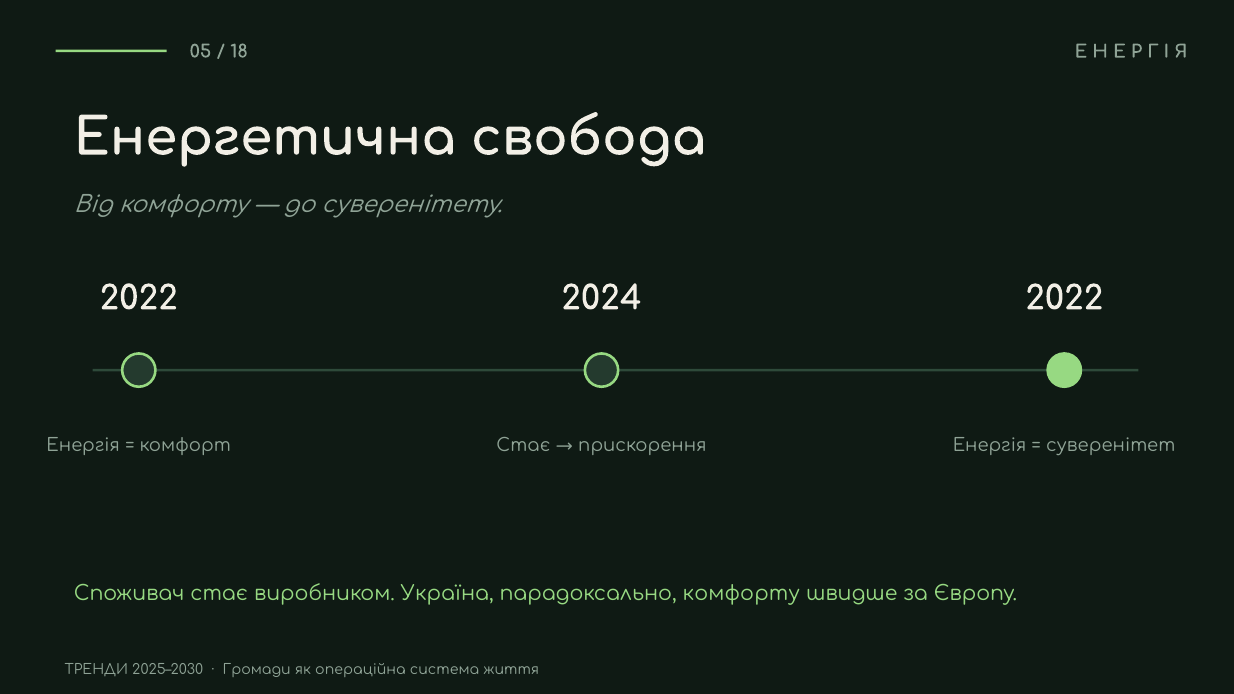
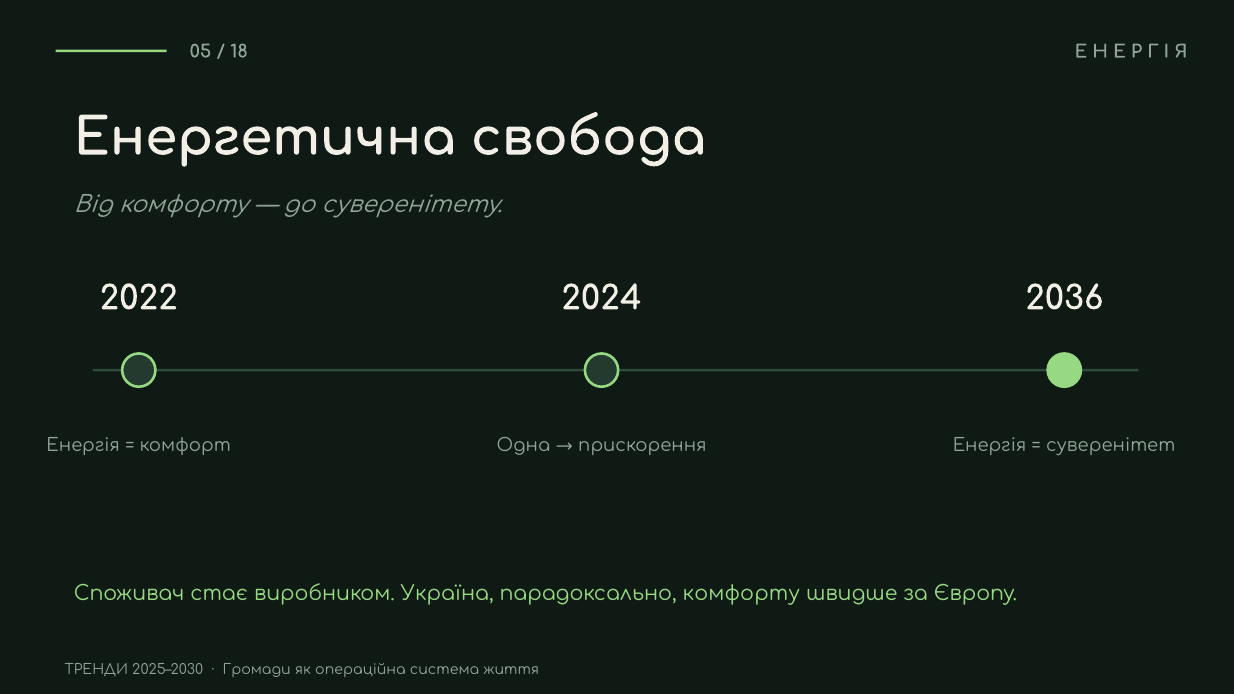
2022: 2022 -> 2036 (1064, 298)
Стає: Стає -> Одна (523, 445)
